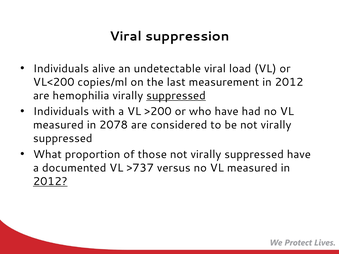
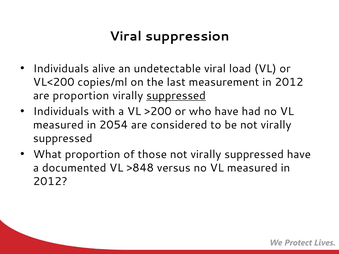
are hemophilia: hemophilia -> proportion (81, 96)
2078: 2078 -> 2054 (114, 125)
>737: >737 -> >848 (140, 168)
2012 underline: present -> none (50, 182)
